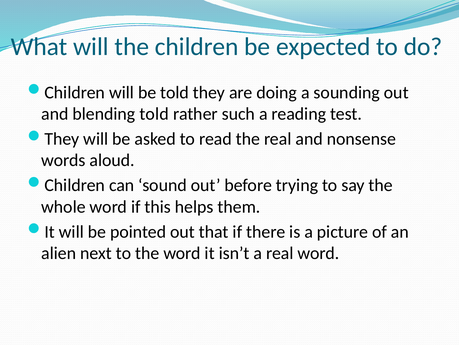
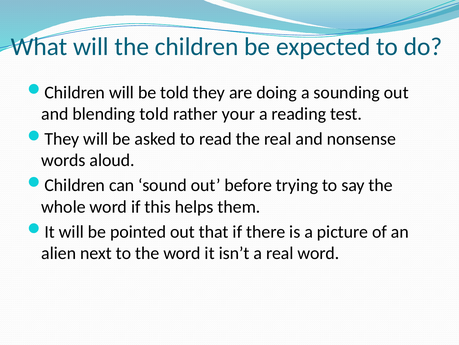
such: such -> your (238, 114)
